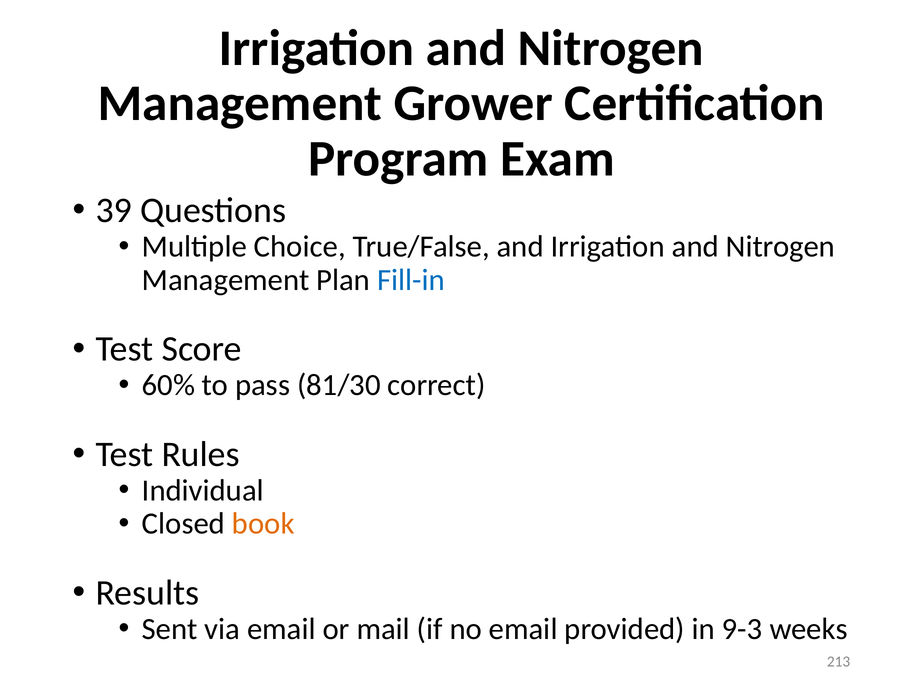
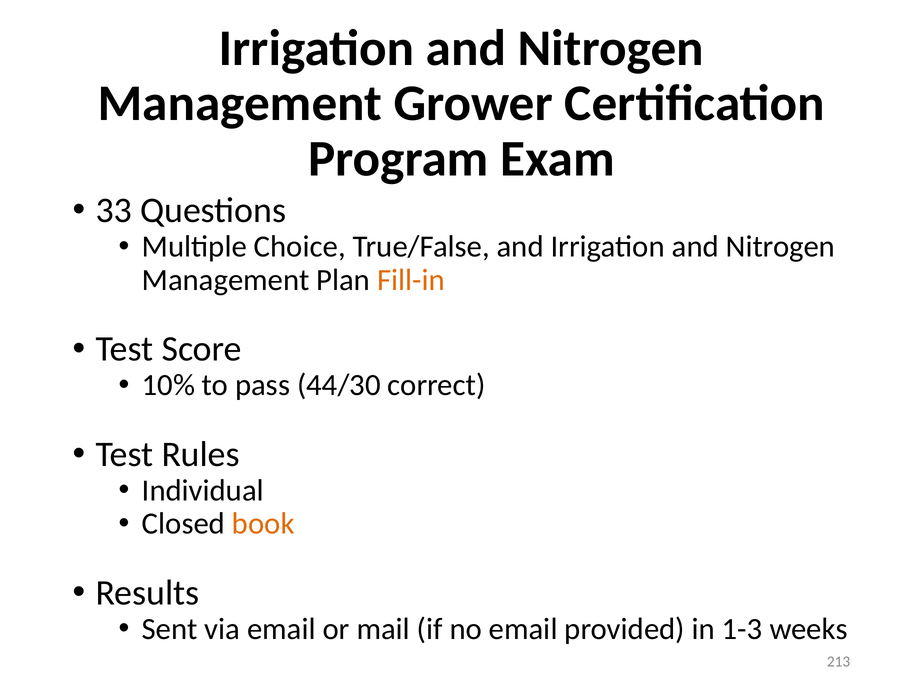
39: 39 -> 33 (114, 210)
Fill-in colour: blue -> orange (411, 280)
60%: 60% -> 10% (168, 385)
81/30: 81/30 -> 44/30 (339, 385)
9-3: 9-3 -> 1-3 (742, 628)
